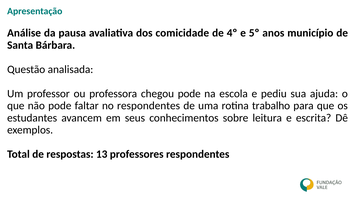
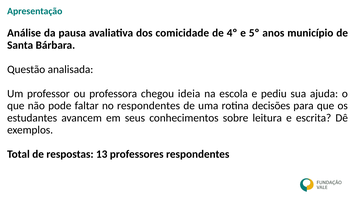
chegou pode: pode -> ideia (189, 93)
trabalho: trabalho -> decisões (271, 105)
